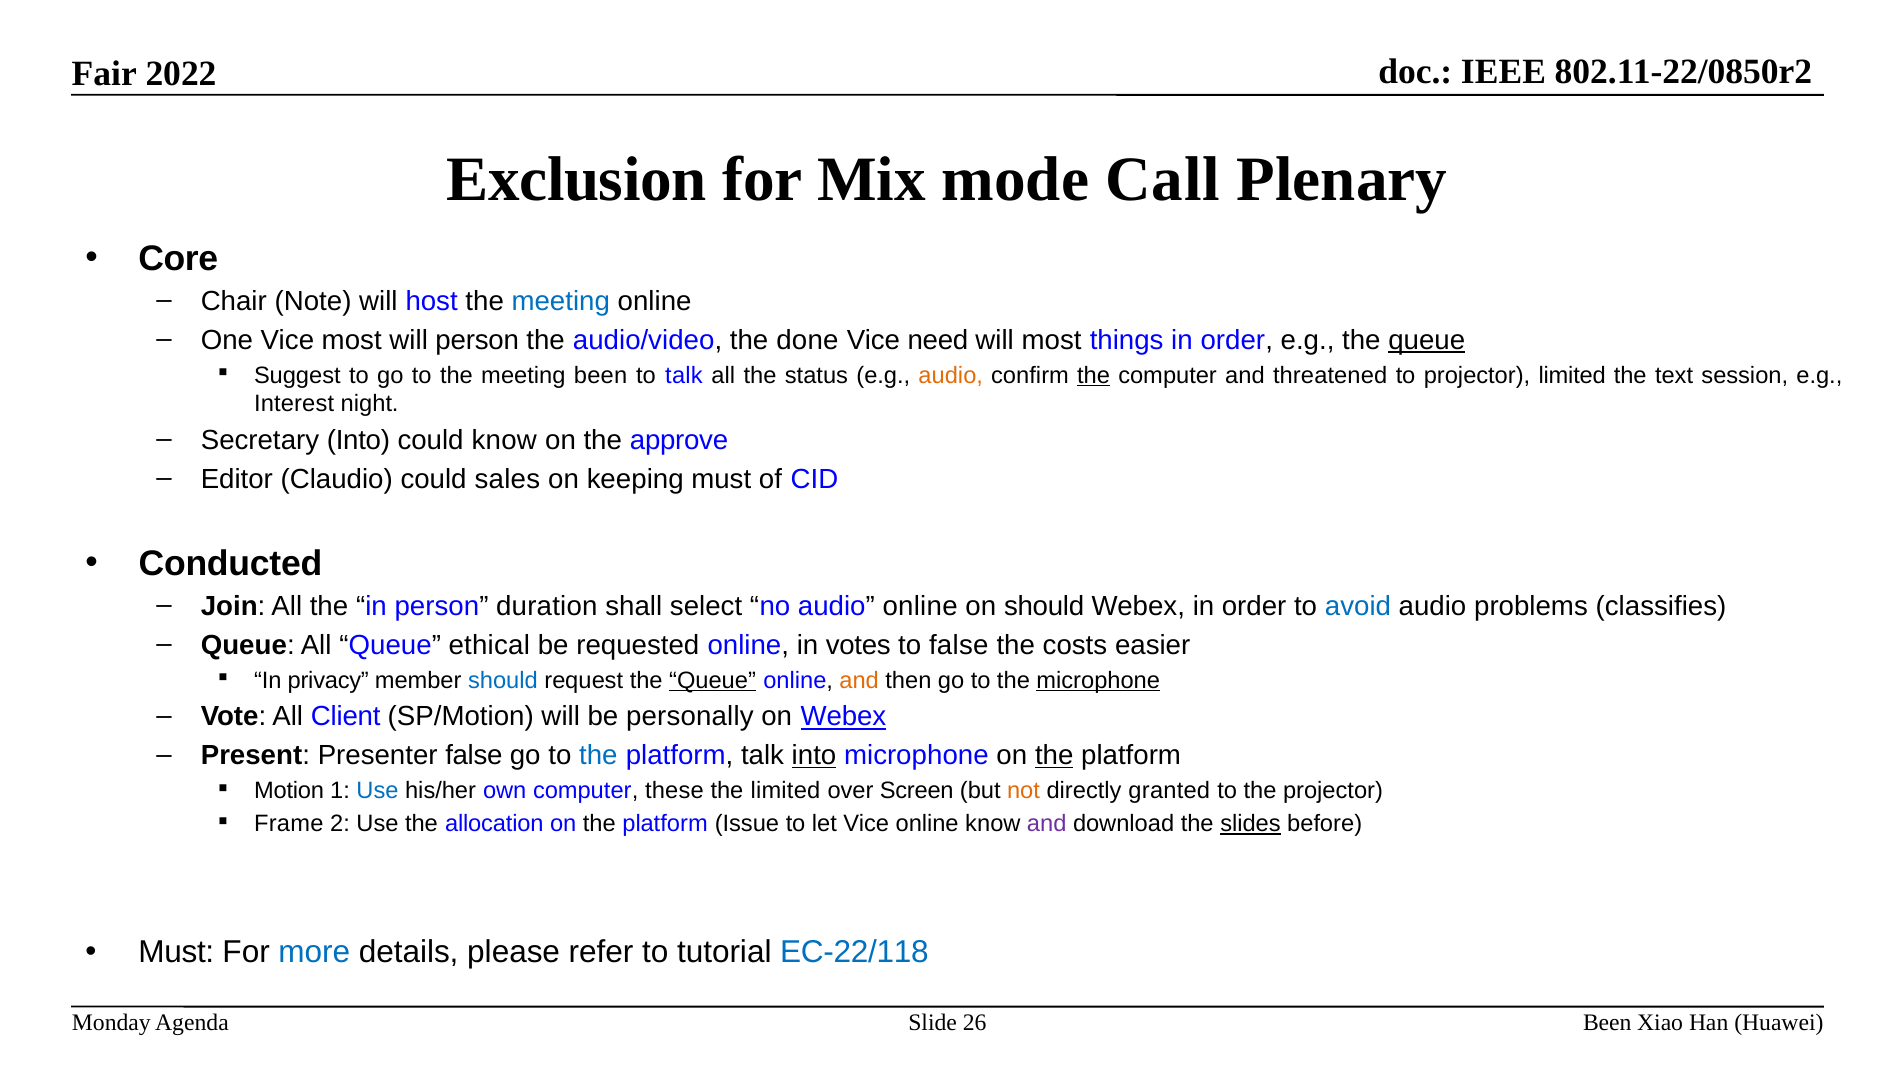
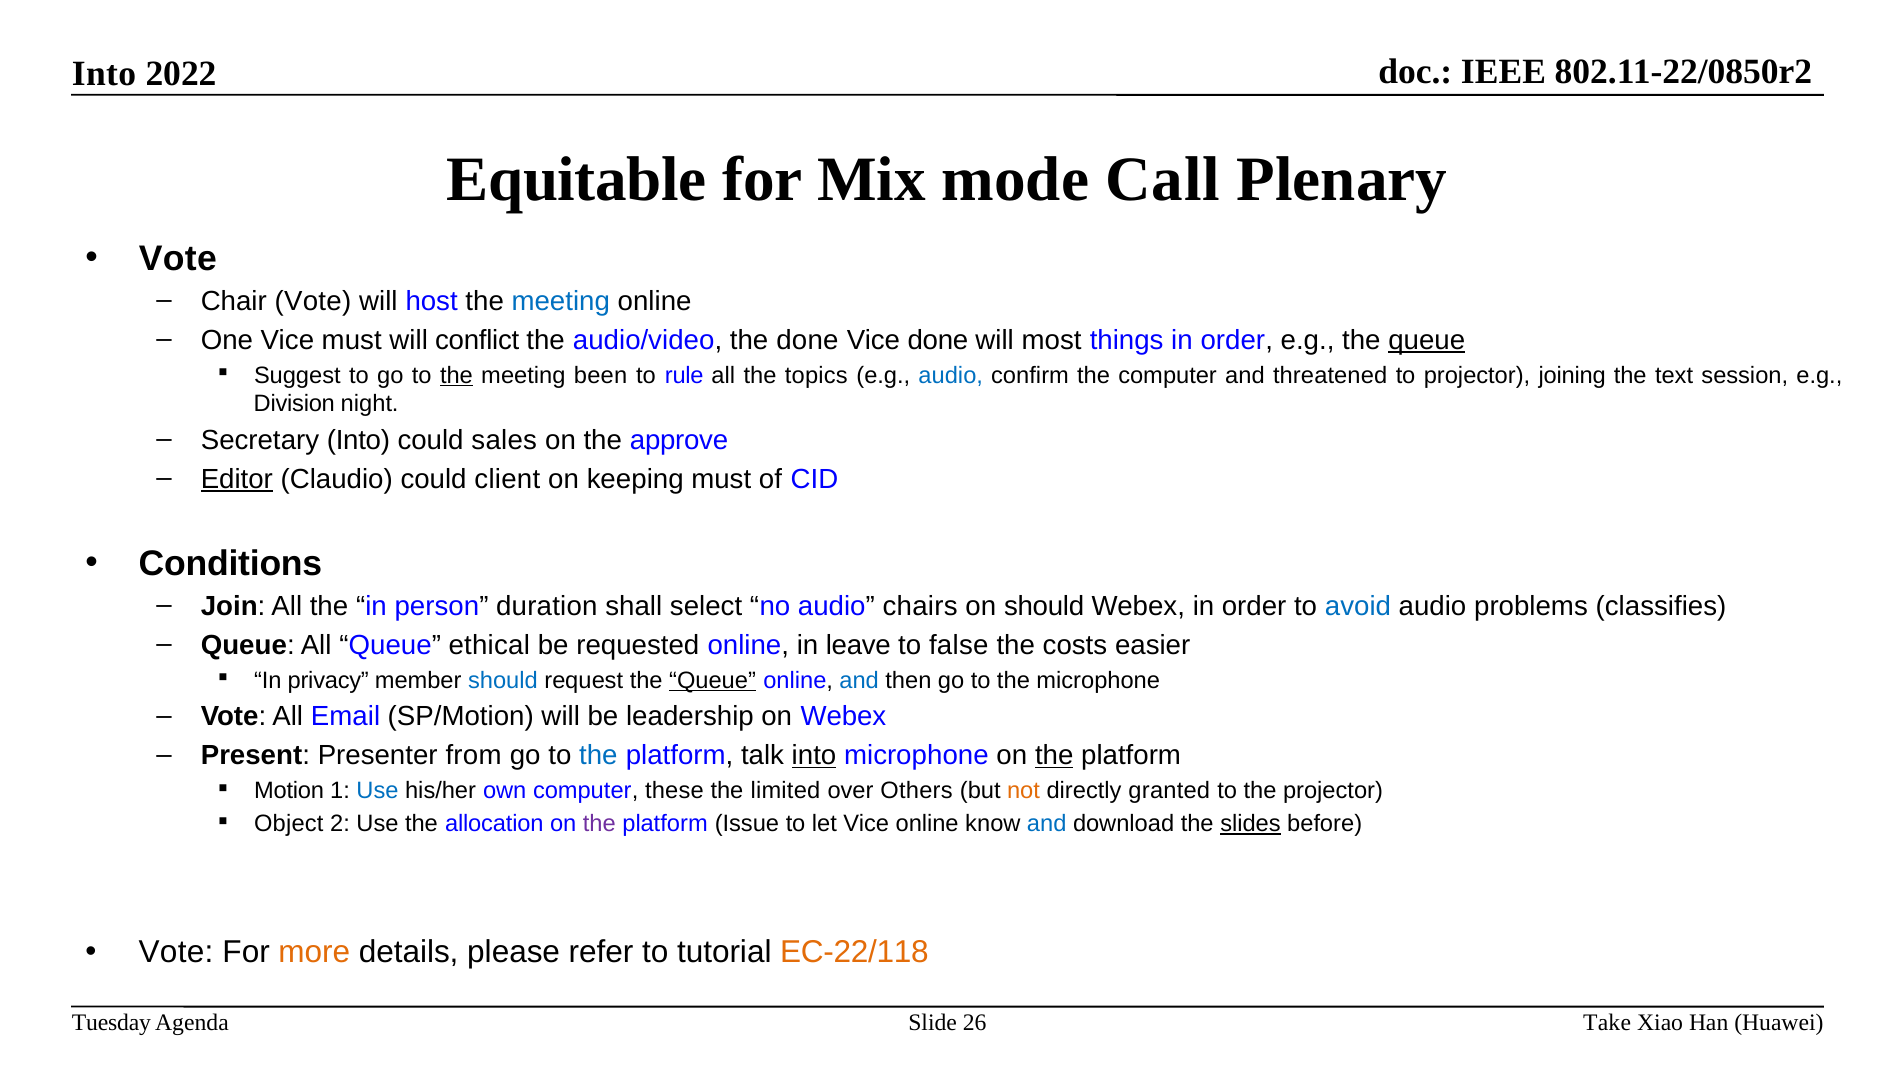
Fair: Fair -> Into (104, 74)
Exclusion: Exclusion -> Equitable (577, 180)
Core: Core -> Vote (178, 258)
Chair Note: Note -> Vote (313, 301)
Vice most: most -> must (352, 340)
will person: person -> conflict (477, 340)
Vice need: need -> done (938, 340)
the underline: none -> present (456, 375)
to talk: talk -> rule (684, 375)
status: status -> topics (816, 375)
audio colour: orange -> blue (951, 375)
the underline: present -> none (1094, 375)
projector limited: limited -> joining (1572, 375)
Interest: Interest -> Division (294, 404)
could know: know -> sales (504, 440)
Editor underline: none -> present (237, 479)
sales: sales -> client (507, 479)
Conducted: Conducted -> Conditions (230, 563)
audio online: online -> chairs (920, 606)
votes: votes -> leave (858, 645)
and colour: orange -> blue (859, 680)
microphone underline: present -> none (1098, 680)
Client: Client -> Email (346, 717)
personally: personally -> leadership (690, 717)
Webex underline: present -> none (843, 717)
Presenter false: false -> from (474, 755)
Screen: Screen -> Others (917, 791)
Frame: Frame -> Object (289, 824)
the colour: black -> purple (599, 824)
and colour: purple -> blue (1047, 824)
Must: Must -> Vote (176, 952)
more colour: blue -> orange (314, 952)
EC-22/118 colour: blue -> orange (854, 952)
Monday: Monday -> Tuesday (111, 1022)
Been: Been -> Take (1607, 1022)
